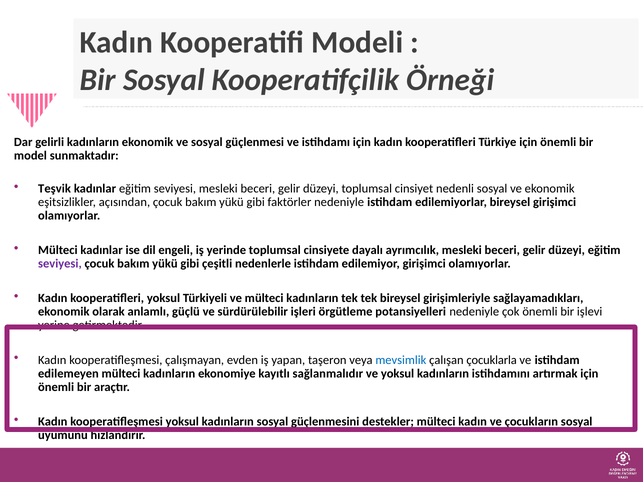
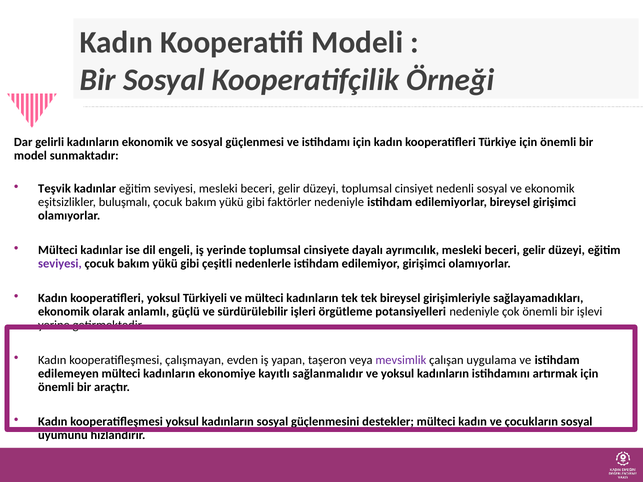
açısından: açısından -> buluşmalı (125, 202)
mevsimlik colour: blue -> purple (401, 360)
çocuklarla: çocuklarla -> uygulama (492, 360)
